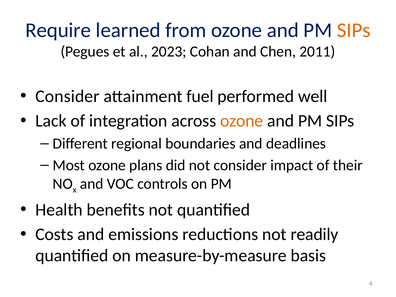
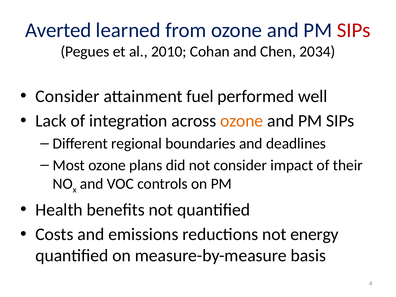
Require: Require -> Averted (58, 30)
SIPs colour: orange -> red (354, 30)
2023: 2023 -> 2010 (169, 52)
2011: 2011 -> 2034 (317, 52)
readily: readily -> energy (315, 234)
